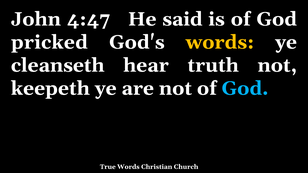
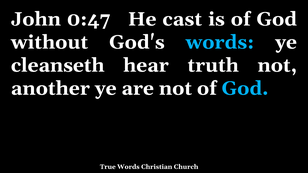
4:47: 4:47 -> 0:47 (89, 19)
said: said -> cast (182, 19)
pricked: pricked -> without (50, 42)
words colour: yellow -> light blue (220, 42)
keepeth: keepeth -> another (50, 89)
